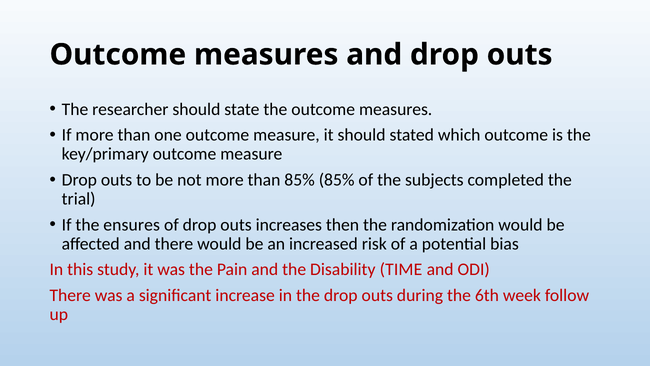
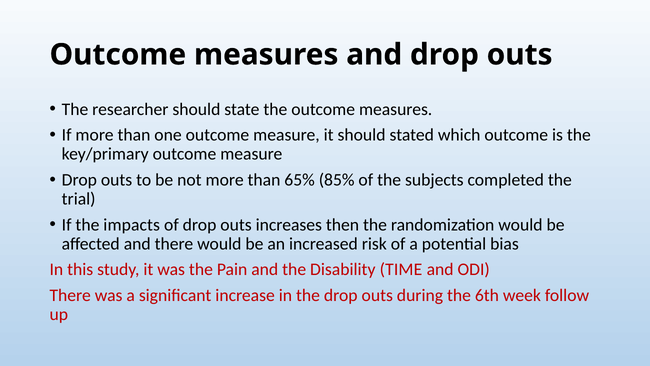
than 85%: 85% -> 65% (300, 180)
ensures: ensures -> impacts (132, 224)
